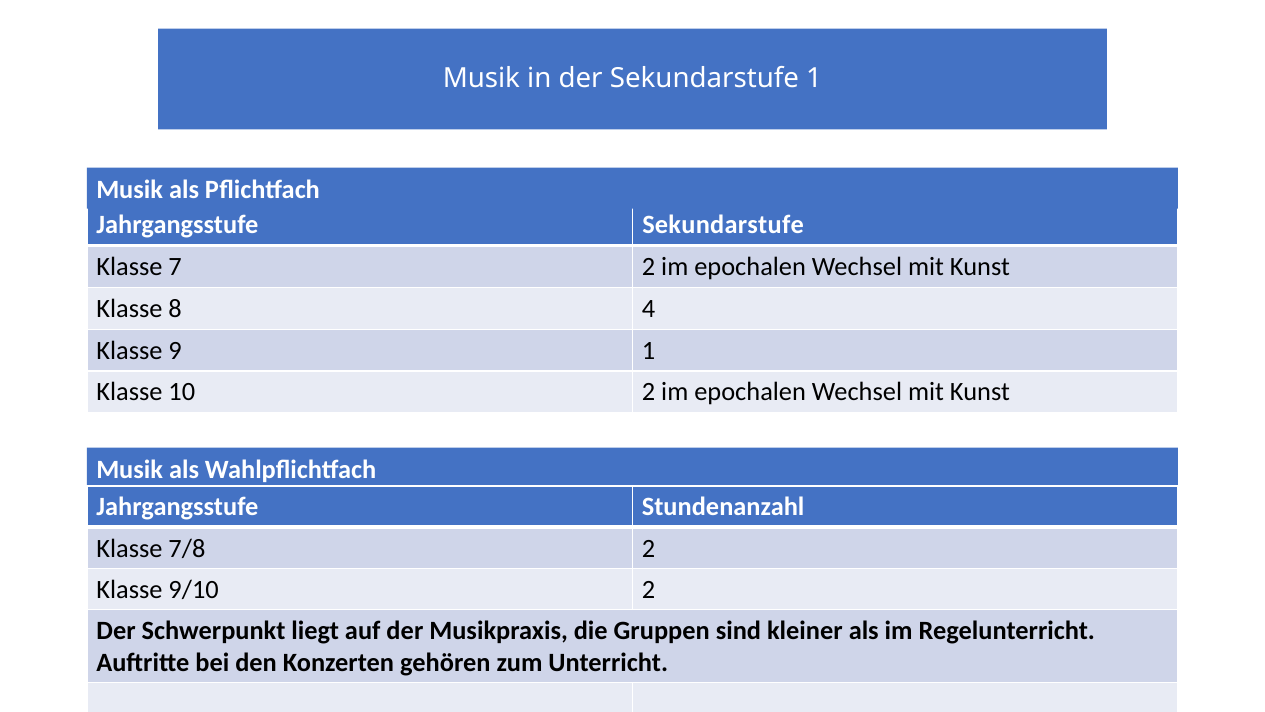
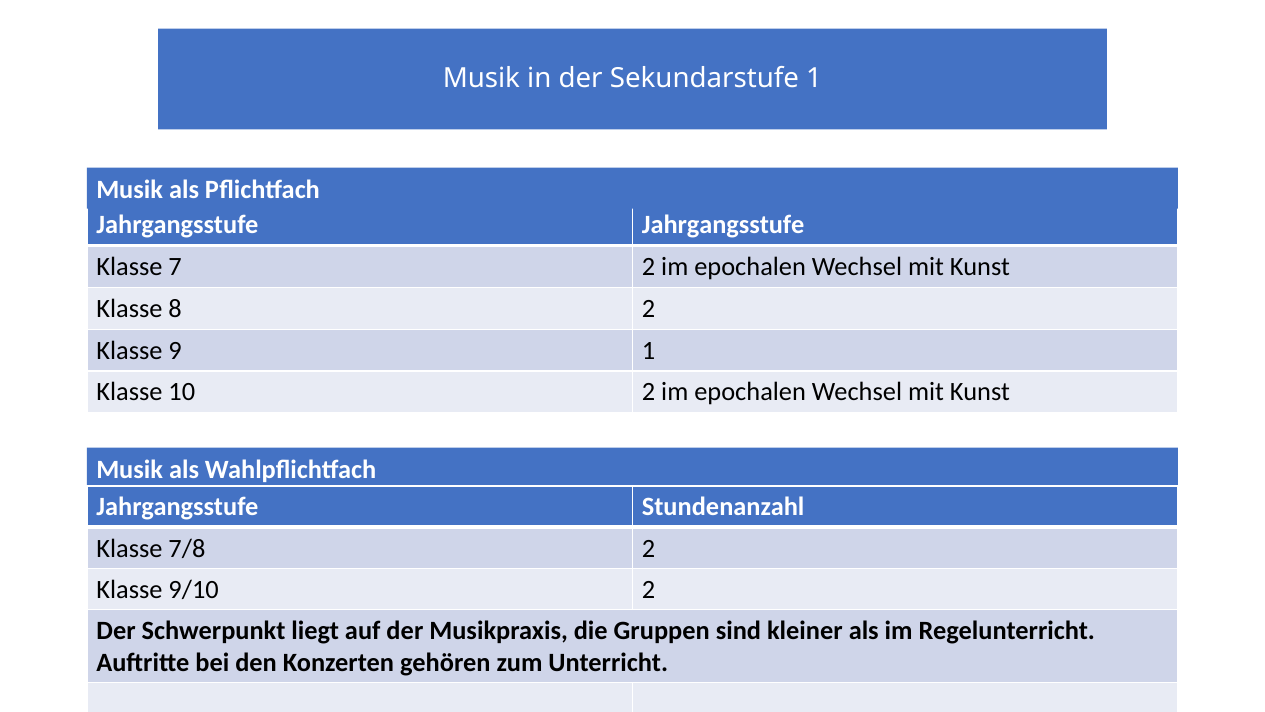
Jahrgangsstufe Sekundarstufe: Sekundarstufe -> Jahrgangsstufe (723, 225)
8 4: 4 -> 2 (649, 308)
